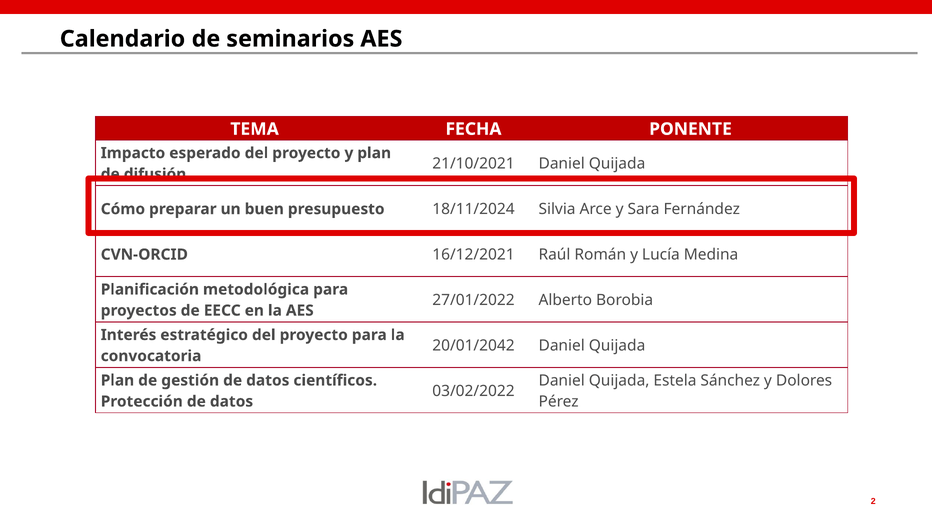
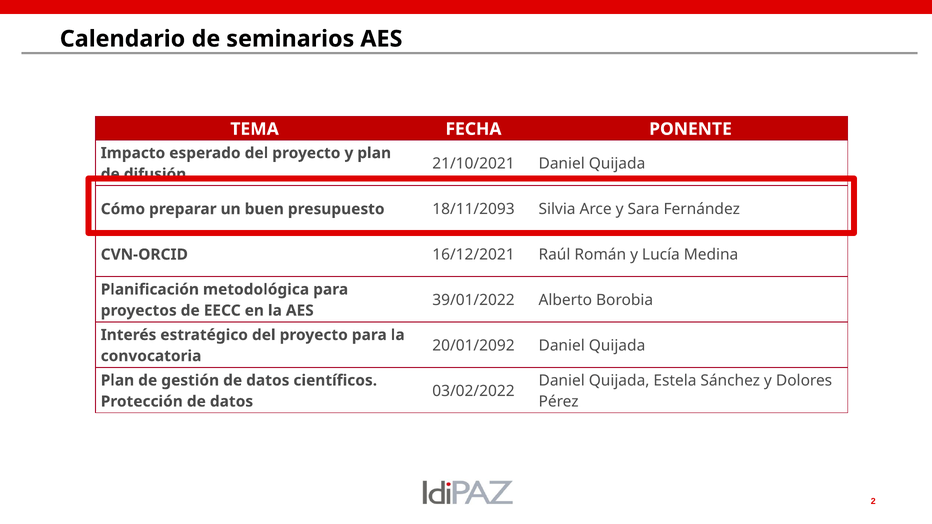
18/11/2024: 18/11/2024 -> 18/11/2093 (473, 209)
27/01/2022: 27/01/2022 -> 39/01/2022 (473, 300)
20/01/2042: 20/01/2042 -> 20/01/2092 (473, 346)
